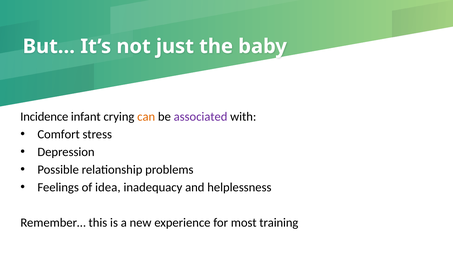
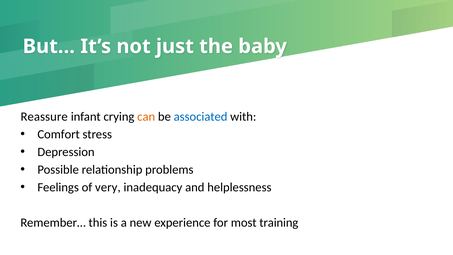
Incidence: Incidence -> Reassure (44, 117)
associated colour: purple -> blue (201, 117)
idea: idea -> very (108, 187)
